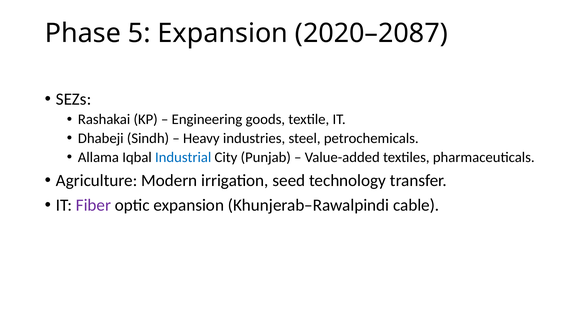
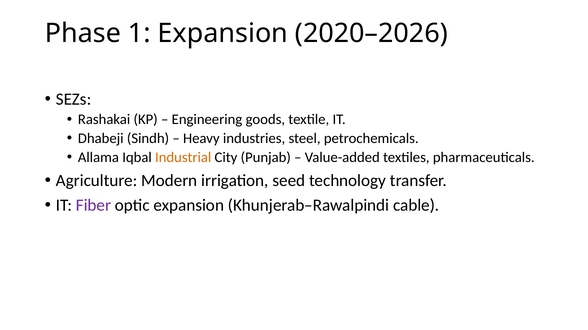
5: 5 -> 1 (139, 33)
2020–2087: 2020–2087 -> 2020–2026 (371, 33)
Industrial colour: blue -> orange (183, 158)
